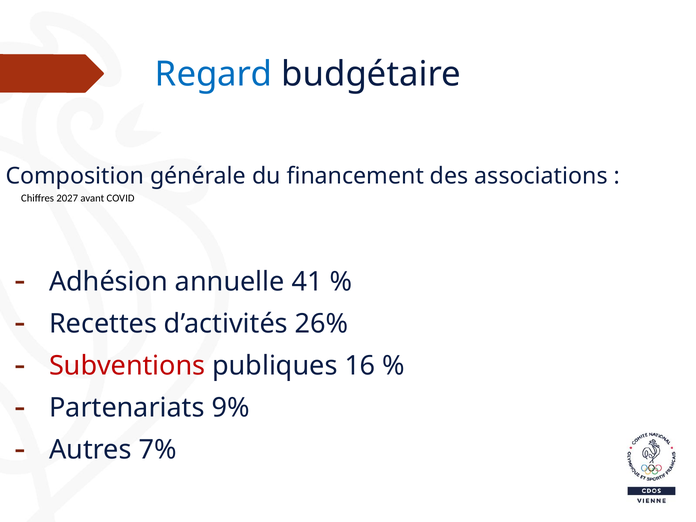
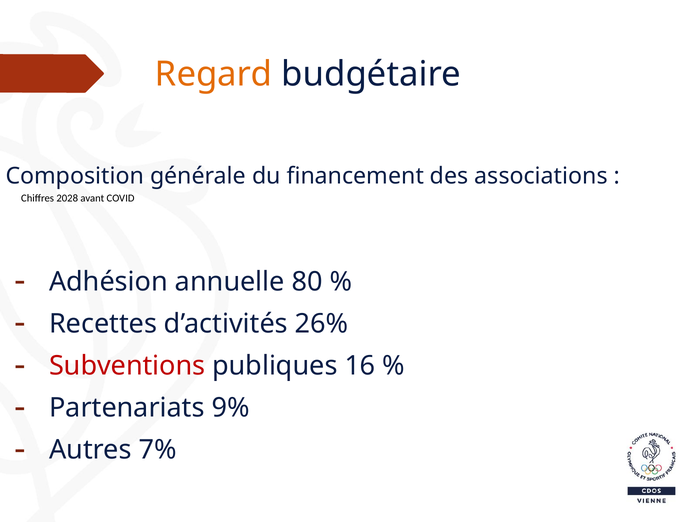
Regard colour: blue -> orange (214, 74)
2027: 2027 -> 2028 (67, 198)
41: 41 -> 80 (307, 282)
